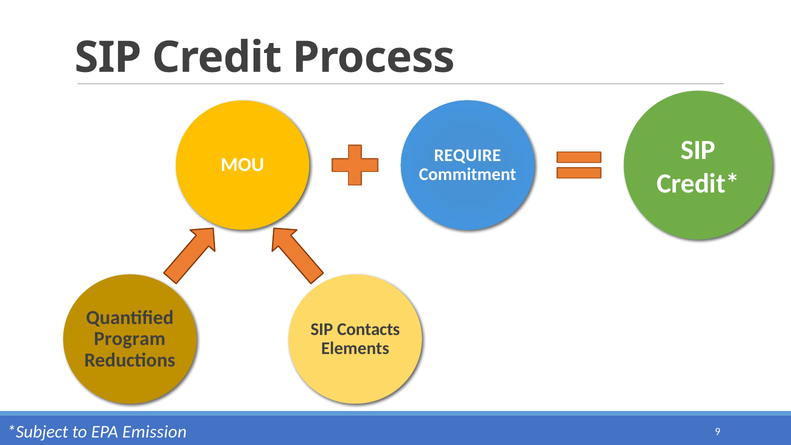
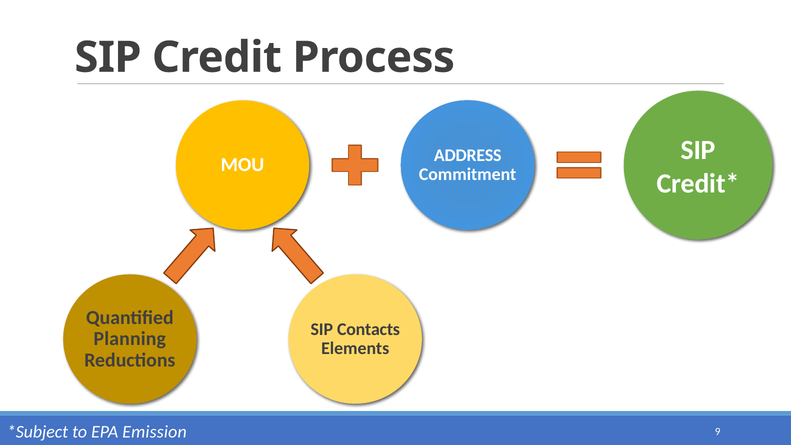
REQUIRE: REQUIRE -> ADDRESS (468, 155)
Program: Program -> Planning (130, 339)
